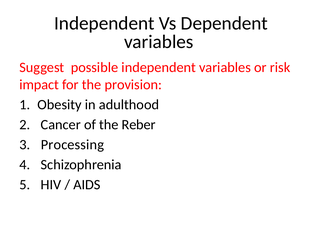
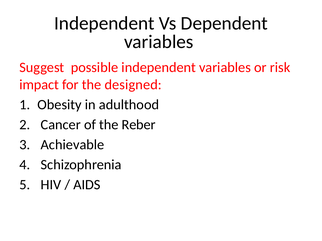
provision: provision -> designed (133, 85)
Processing: Processing -> Achievable (73, 145)
